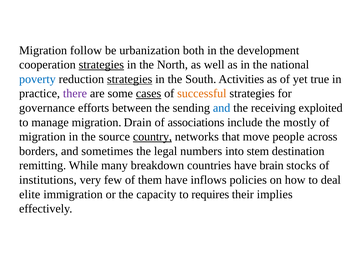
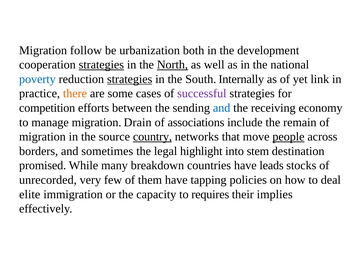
North underline: none -> present (172, 65)
Activities: Activities -> Internally (241, 79)
true: true -> link (320, 79)
there colour: purple -> orange (75, 93)
cases underline: present -> none (149, 93)
successful colour: orange -> purple (202, 93)
governance: governance -> competition (47, 108)
exploited: exploited -> economy (321, 108)
mostly: mostly -> remain (300, 122)
people underline: none -> present (288, 137)
numbers: numbers -> highlight (201, 151)
remitting: remitting -> promised (43, 165)
brain: brain -> leads (272, 165)
institutions: institutions -> unrecorded (48, 180)
inflows: inflows -> tapping (209, 180)
